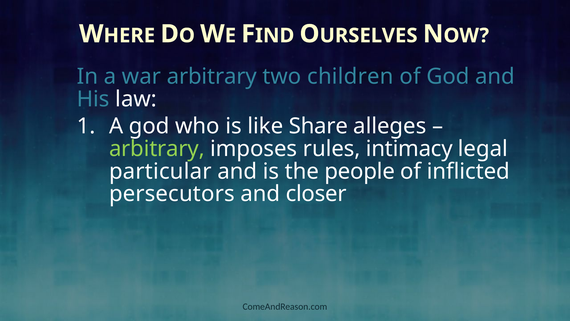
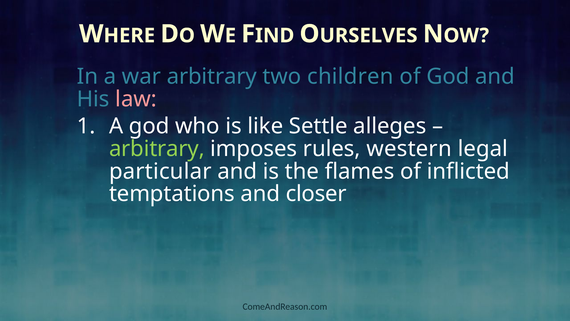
law colour: white -> pink (136, 99)
Share: Share -> Settle (318, 126)
intimacy: intimacy -> western (409, 149)
people: people -> flames (360, 171)
persecutors: persecutors -> temptations (172, 194)
